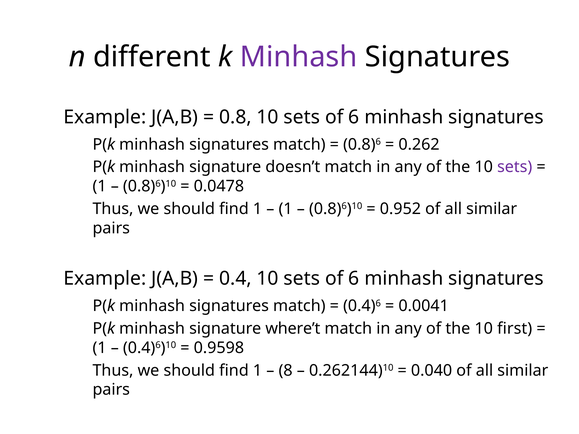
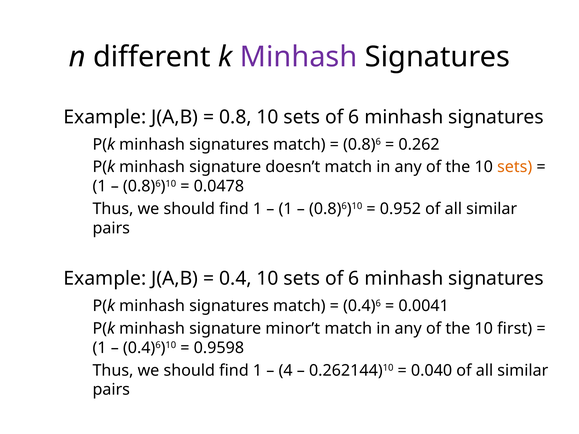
sets colour: purple -> orange (515, 167)
where’t: where’t -> minor’t (293, 329)
8: 8 -> 4 (286, 371)
